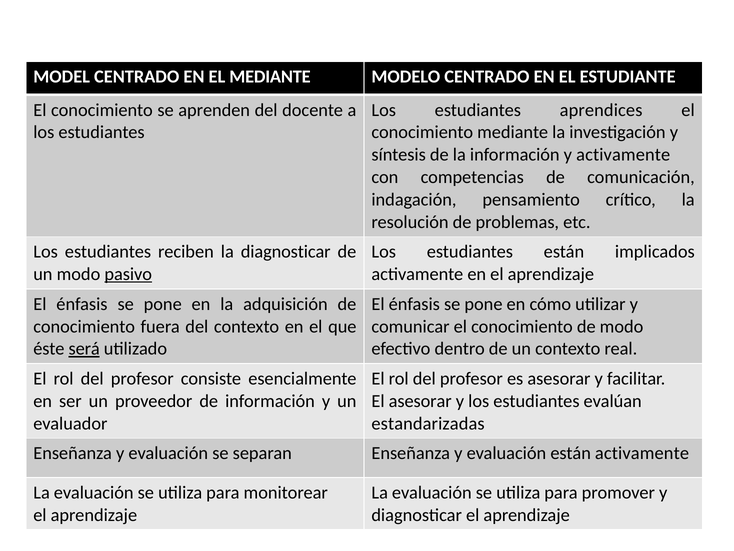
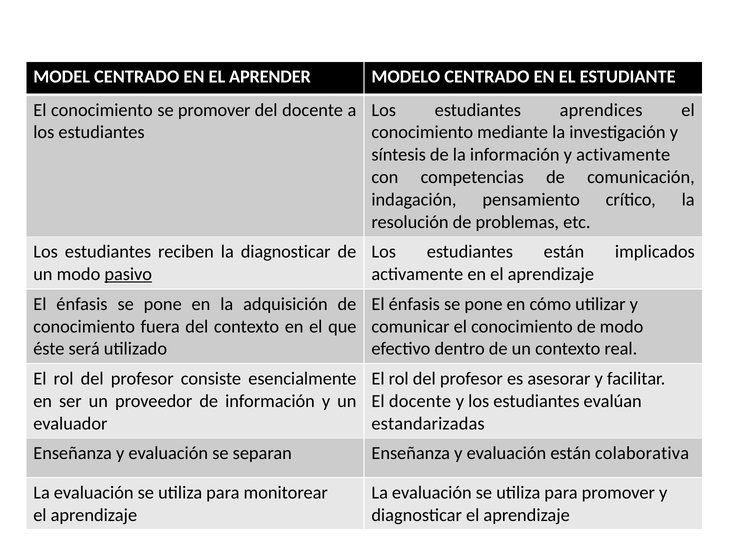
EL MEDIANTE: MEDIANTE -> APRENDER (270, 76)
se aprenden: aprenden -> promover (214, 110)
será underline: present -> none (84, 349)
El asesorar: asesorar -> docente (420, 401)
están activamente: activamente -> colaborativa (642, 453)
